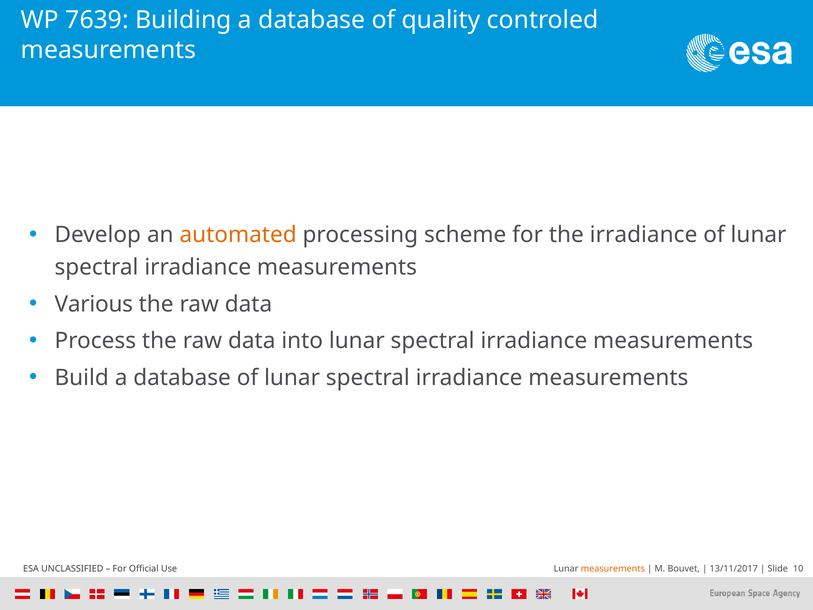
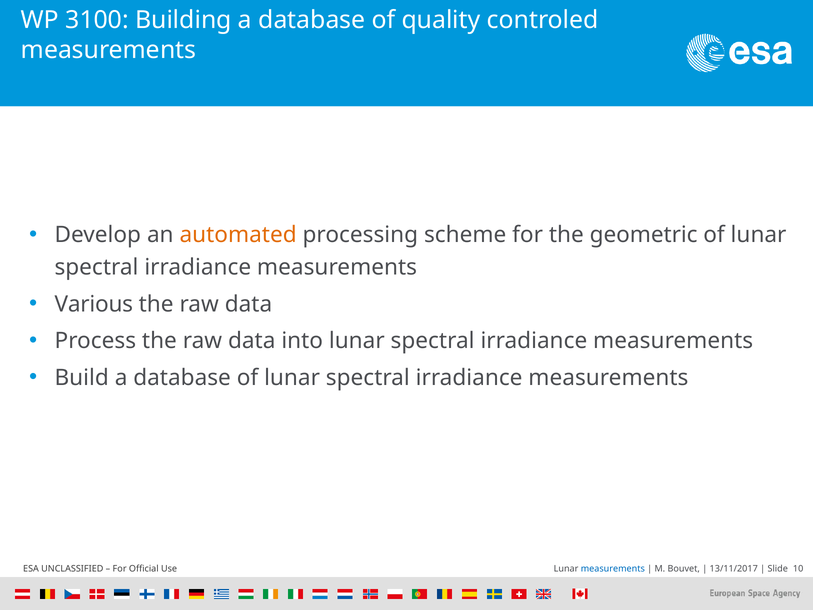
7639: 7639 -> 3100 (97, 20)
the irradiance: irradiance -> geometric (644, 235)
measurements colour: orange -> blue (613, 568)
